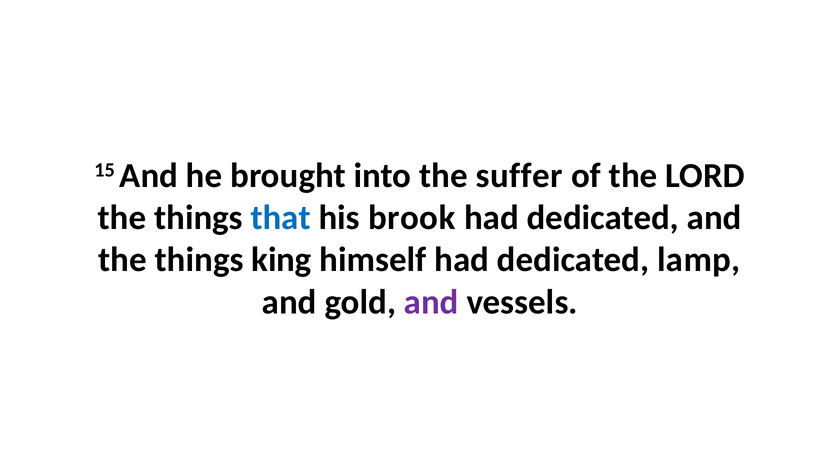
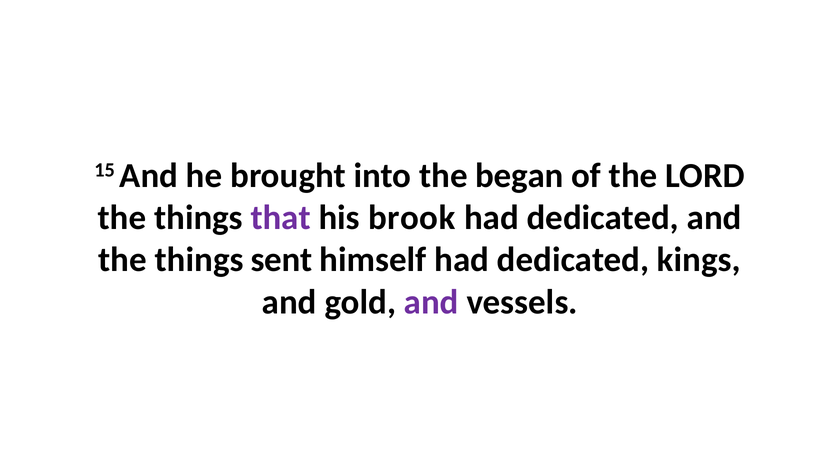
suffer: suffer -> began (519, 176)
that colour: blue -> purple (281, 218)
king: king -> sent (282, 260)
lamp: lamp -> kings (699, 260)
